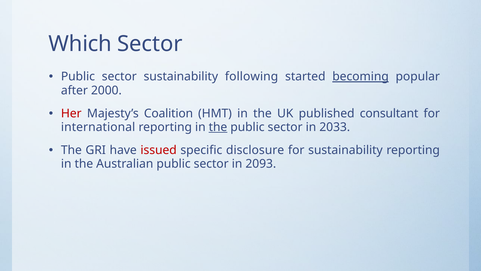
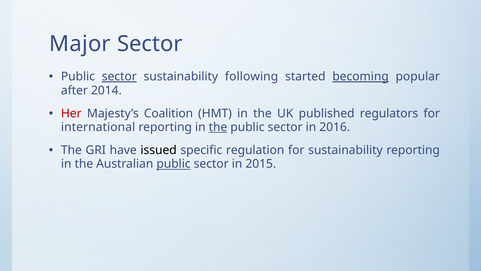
Which: Which -> Major (80, 44)
sector underline: none -> present (119, 77)
2000: 2000 -> 2014 (106, 90)
consultant: consultant -> regulators (389, 113)
2033: 2033 -> 2016 (335, 127)
issued colour: red -> black (159, 150)
disclosure: disclosure -> regulation (255, 150)
public underline: none -> present (174, 164)
2093: 2093 -> 2015 (261, 164)
